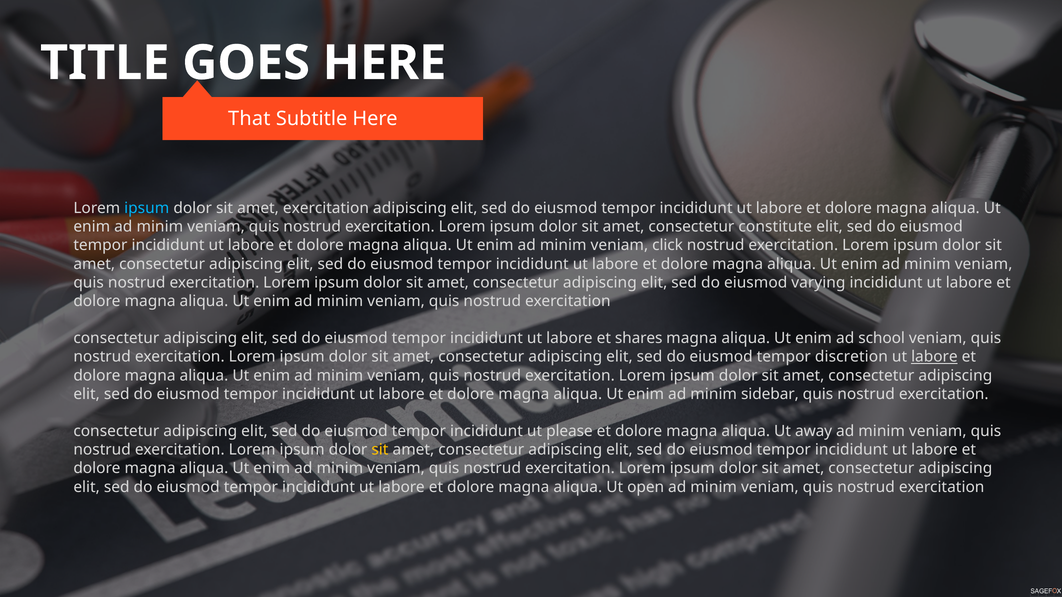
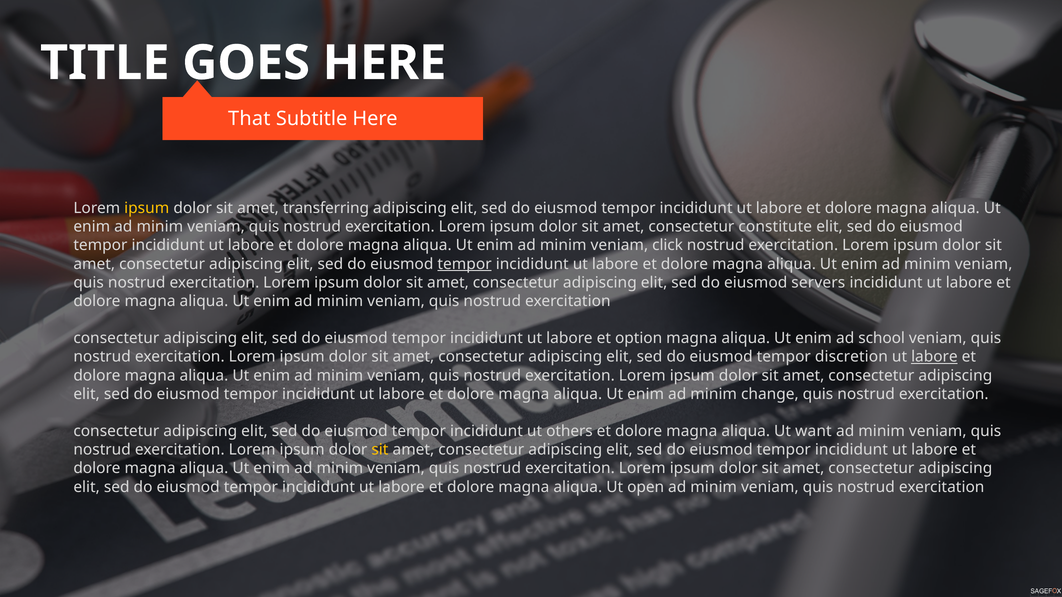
ipsum colour: light blue -> yellow (147, 208)
amet exercitation: exercitation -> transferring (326, 208)
tempor underline: none -> present (465, 264)
varying: varying -> servers (818, 283)
shares: shares -> option (639, 338)
sidebar: sidebar -> change (770, 394)
please: please -> others (569, 431)
away: away -> want (813, 431)
